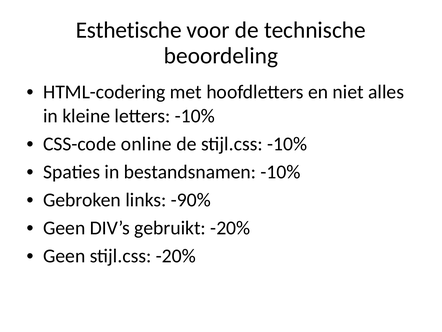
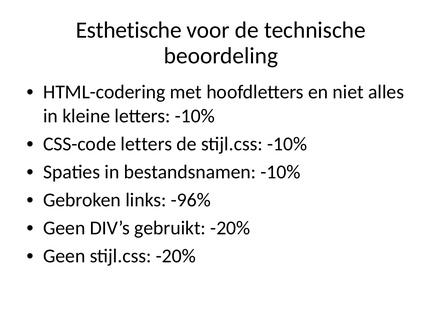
CSS-code online: online -> letters (146, 144)
-90%: -90% -> -96% (191, 200)
